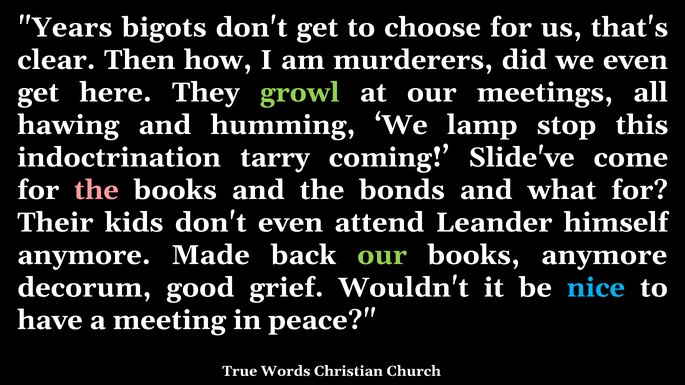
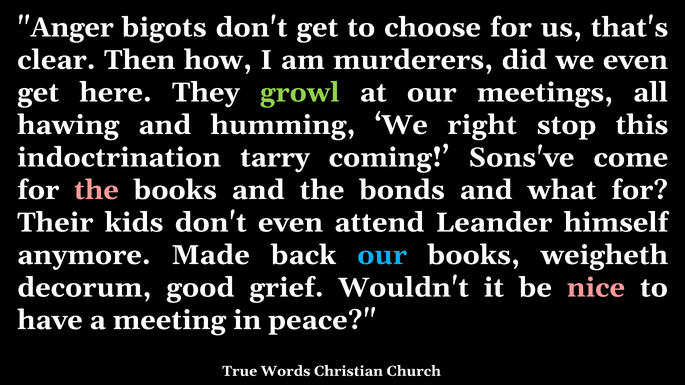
Years: Years -> Anger (65, 27)
lamp: lamp -> right (482, 125)
Slide've: Slide've -> Sons've (521, 158)
our colour: light green -> light blue (382, 255)
books anymore: anymore -> weigheth (604, 255)
nice colour: light blue -> pink (596, 288)
